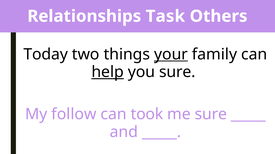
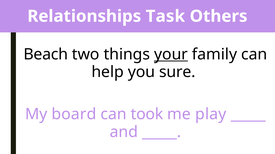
Today: Today -> Beach (46, 54)
help underline: present -> none (108, 72)
follow: follow -> board (74, 115)
me sure: sure -> play (211, 115)
